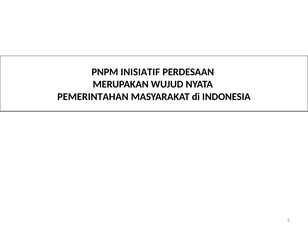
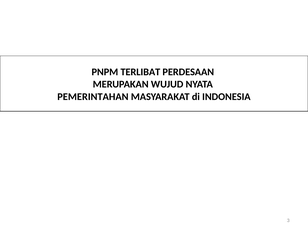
INISIATIF: INISIATIF -> TERLIBAT (140, 72)
